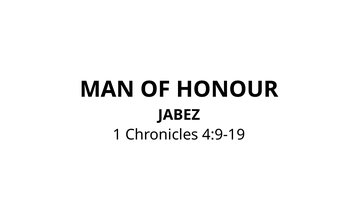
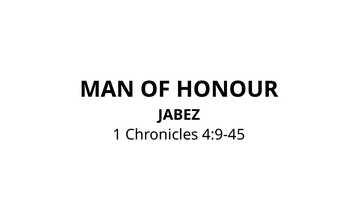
4:9-19: 4:9-19 -> 4:9-45 (224, 135)
